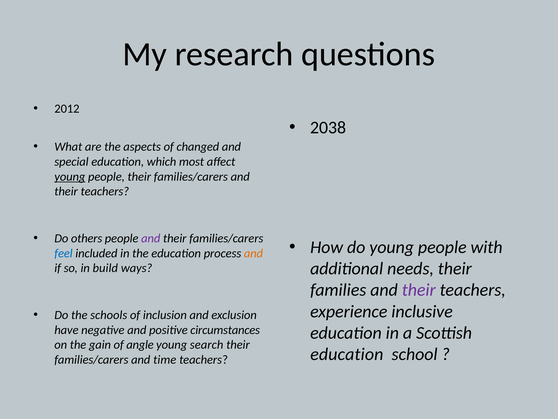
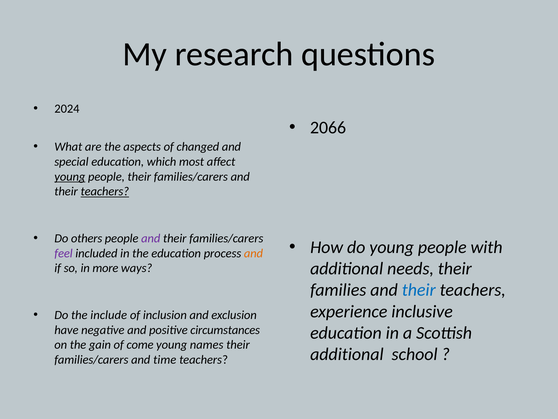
2012: 2012 -> 2024 (67, 109)
2038: 2038 -> 2066 (328, 127)
teachers underline: none -> present (105, 191)
feel colour: blue -> purple (64, 253)
build: build -> more (105, 268)
their colour: purple -> blue (419, 290)
schools: schools -> include (109, 315)
angle: angle -> come (140, 344)
search: search -> names (207, 344)
education: education -> additional (347, 354)
